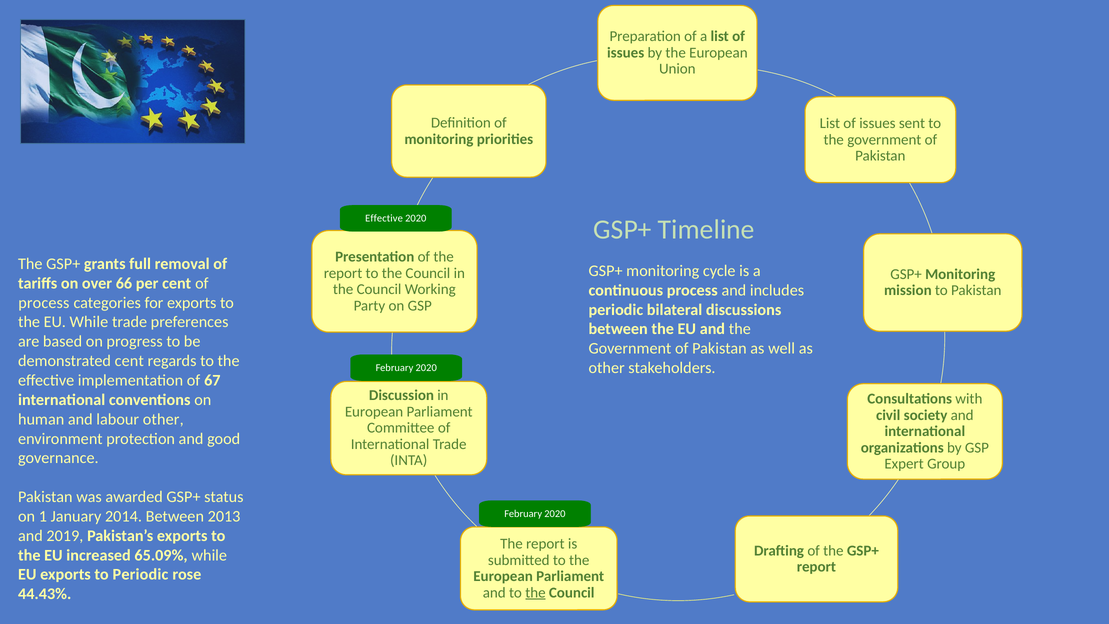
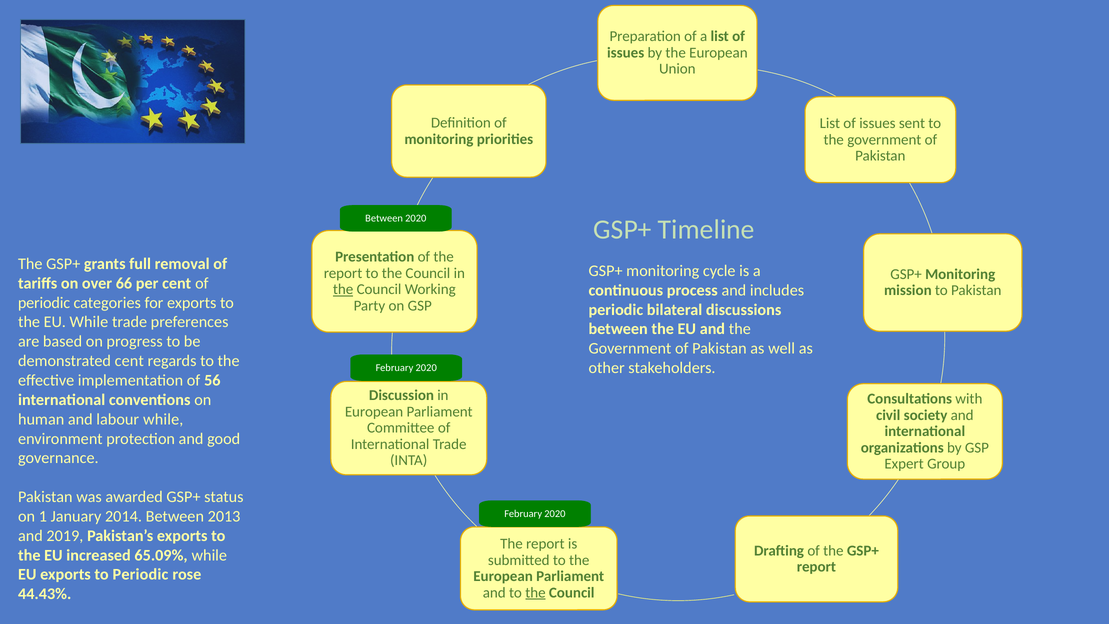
Effective: Effective -> Between (384, 218)
the underline: none -> present (343, 289)
process: process -> periodic (44, 303)
67: 67 -> 56 (212, 380)
labour other: other -> while (163, 419)
